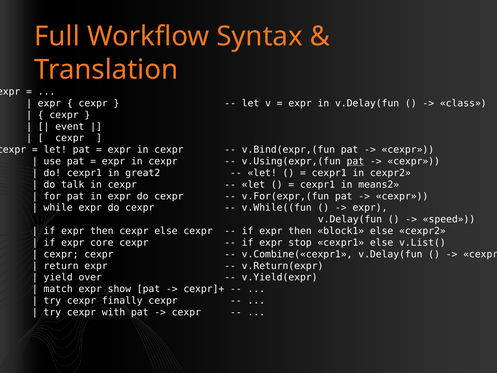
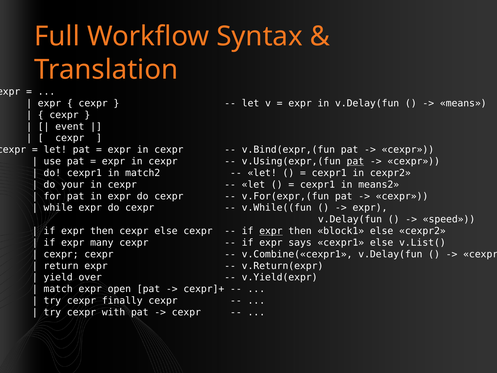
class: class -> means (463, 103)
great2: great2 -> match2 (143, 173)
talk: talk -> your (73, 184)
expr underline: none -> present (271, 231)
core: core -> many (102, 242)
stop: stop -> says (300, 242)
show: show -> open (119, 289)
